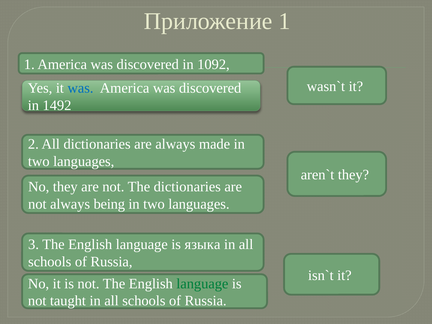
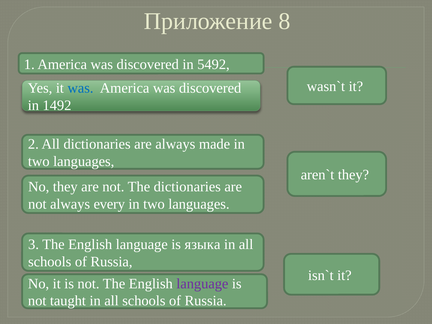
Приложение 1: 1 -> 8 (284, 21)
1092: 1092 -> 5492 (213, 64)
being: being -> every (109, 204)
language colour: green -> purple (202, 284)
